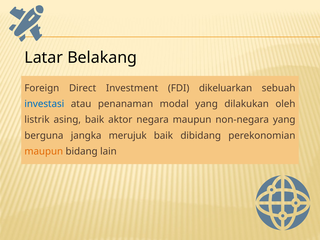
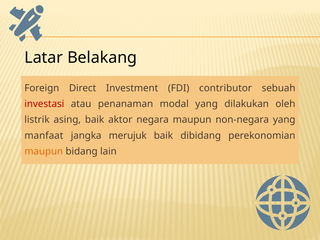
dikeluarkan: dikeluarkan -> contributor (225, 88)
investasi colour: blue -> red (44, 104)
berguna: berguna -> manfaat (44, 136)
